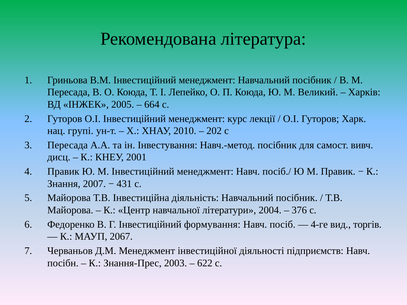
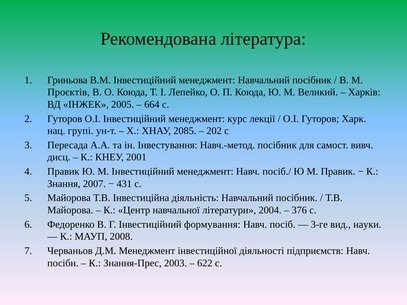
Пересада: Пересада -> Проєктів (69, 92)
2010: 2010 -> 2085 (185, 131)
4-ге: 4-ге -> 3-ге (319, 225)
торгів: торгів -> науки (367, 225)
2067: 2067 -> 2008 (121, 237)
